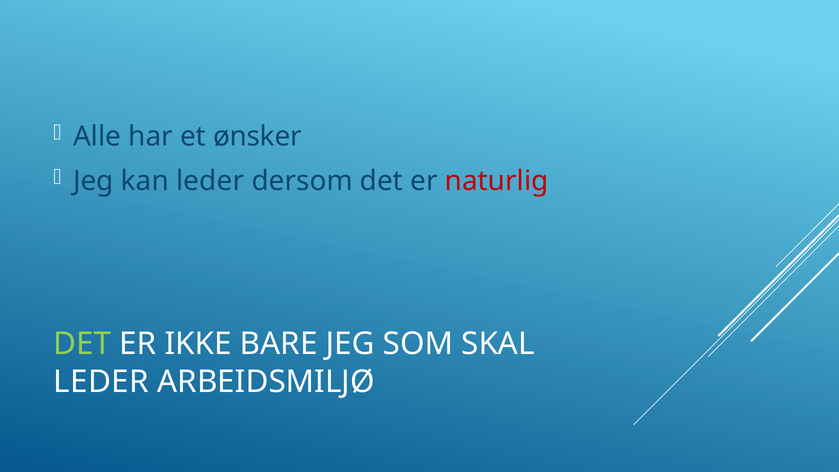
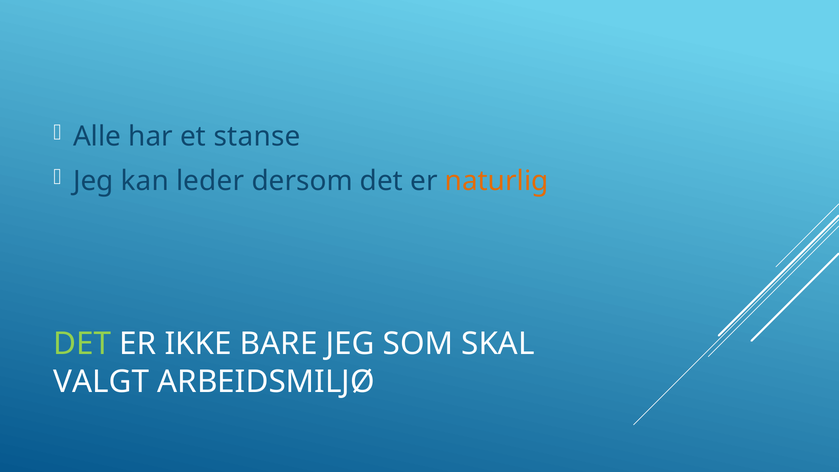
ønsker: ønsker -> stanse (257, 136)
naturlig colour: red -> orange (497, 181)
LEDER: LEDER -> VALGT (101, 382)
